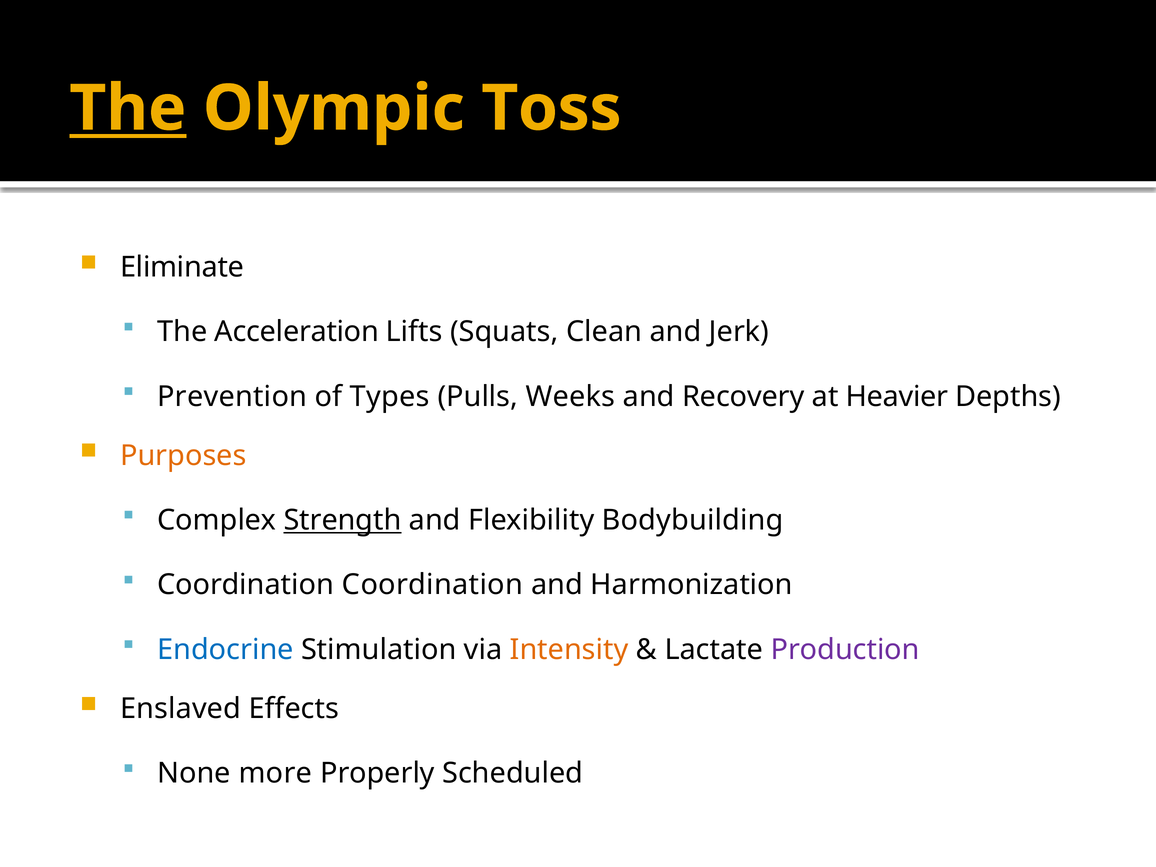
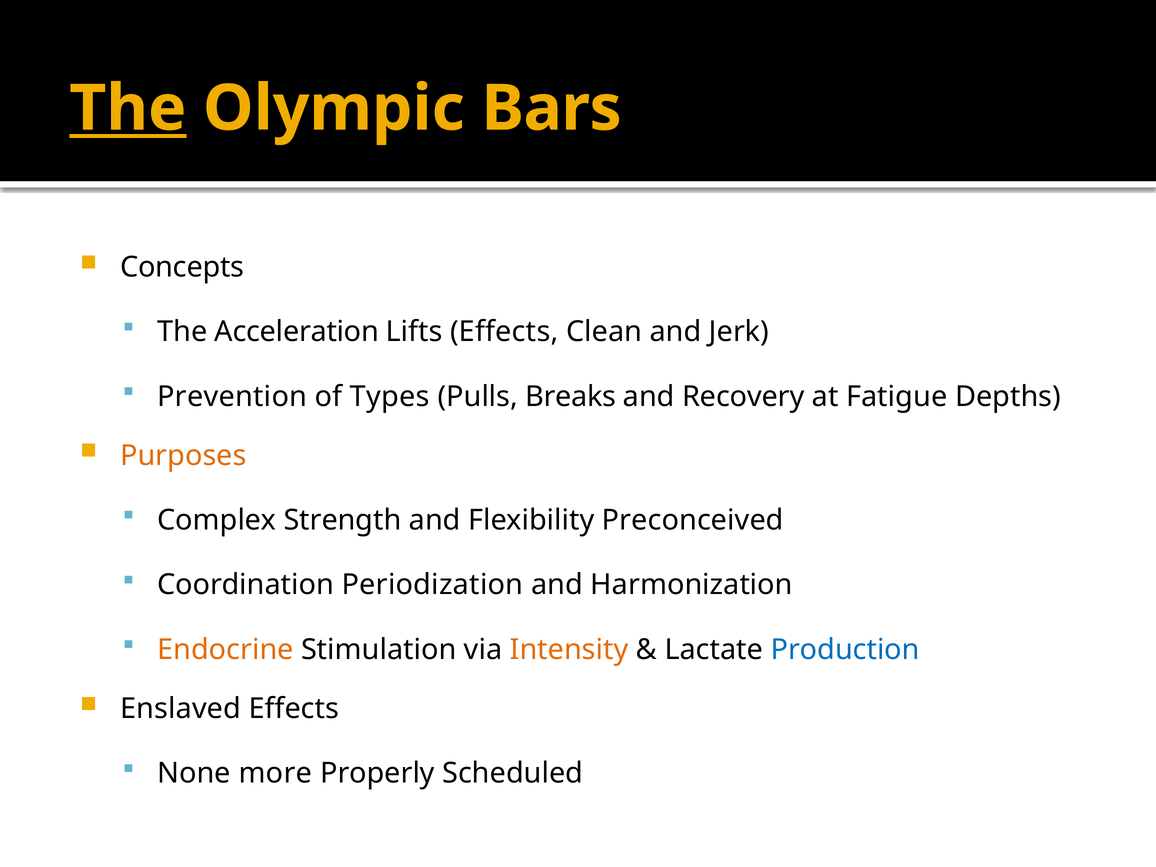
Toss: Toss -> Bars (552, 109)
Eliminate: Eliminate -> Concepts (182, 267)
Lifts Squats: Squats -> Effects (504, 332)
Weeks: Weeks -> Breaks (571, 397)
Heavier: Heavier -> Fatigue (897, 397)
Strength underline: present -> none (342, 520)
Bodybuilding: Bodybuilding -> Preconceived (693, 520)
Coordination Coordination: Coordination -> Periodization (432, 585)
Endocrine colour: blue -> orange (225, 650)
Production colour: purple -> blue (845, 650)
